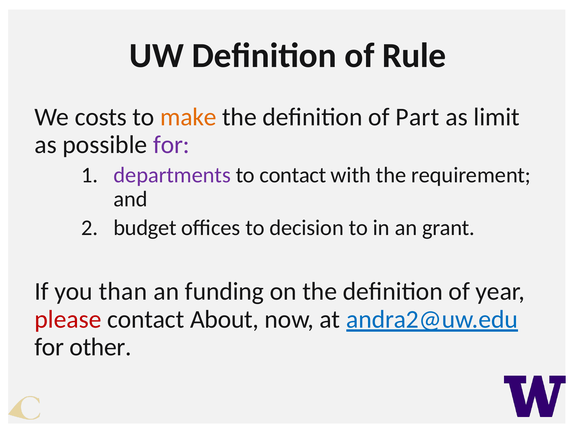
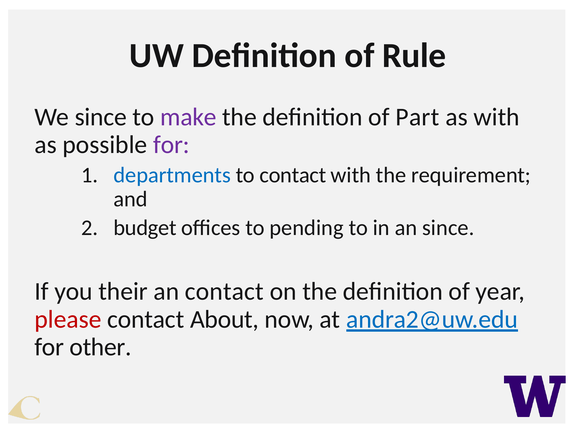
We costs: costs -> since (101, 117)
make colour: orange -> purple (188, 117)
as limit: limit -> with (497, 117)
departments colour: purple -> blue (172, 175)
decision: decision -> pending (307, 228)
an grant: grant -> since (448, 228)
than: than -> their (123, 292)
an funding: funding -> contact (224, 292)
